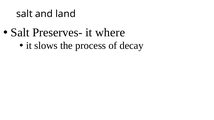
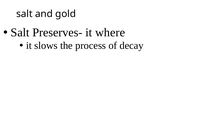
land: land -> gold (66, 14)
